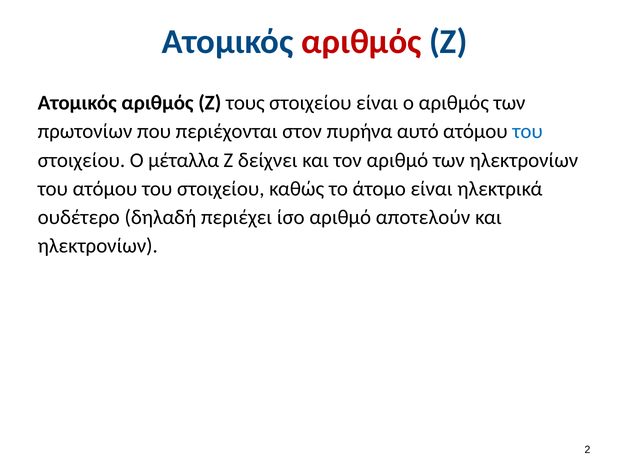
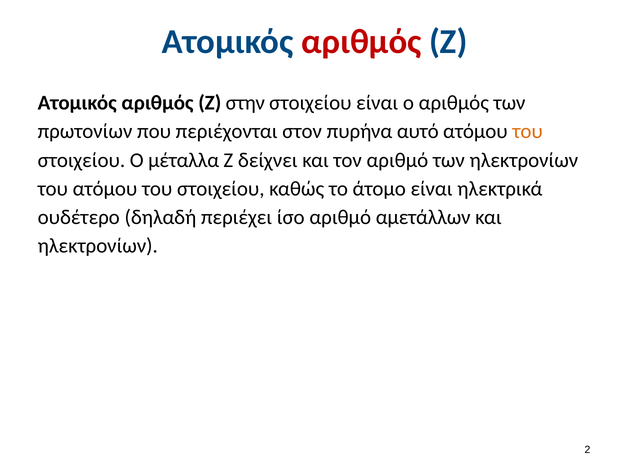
τους: τους -> στην (245, 103)
του colour: blue -> orange (528, 132)
αποτελούν: αποτελούν -> αμετάλλων (423, 217)
